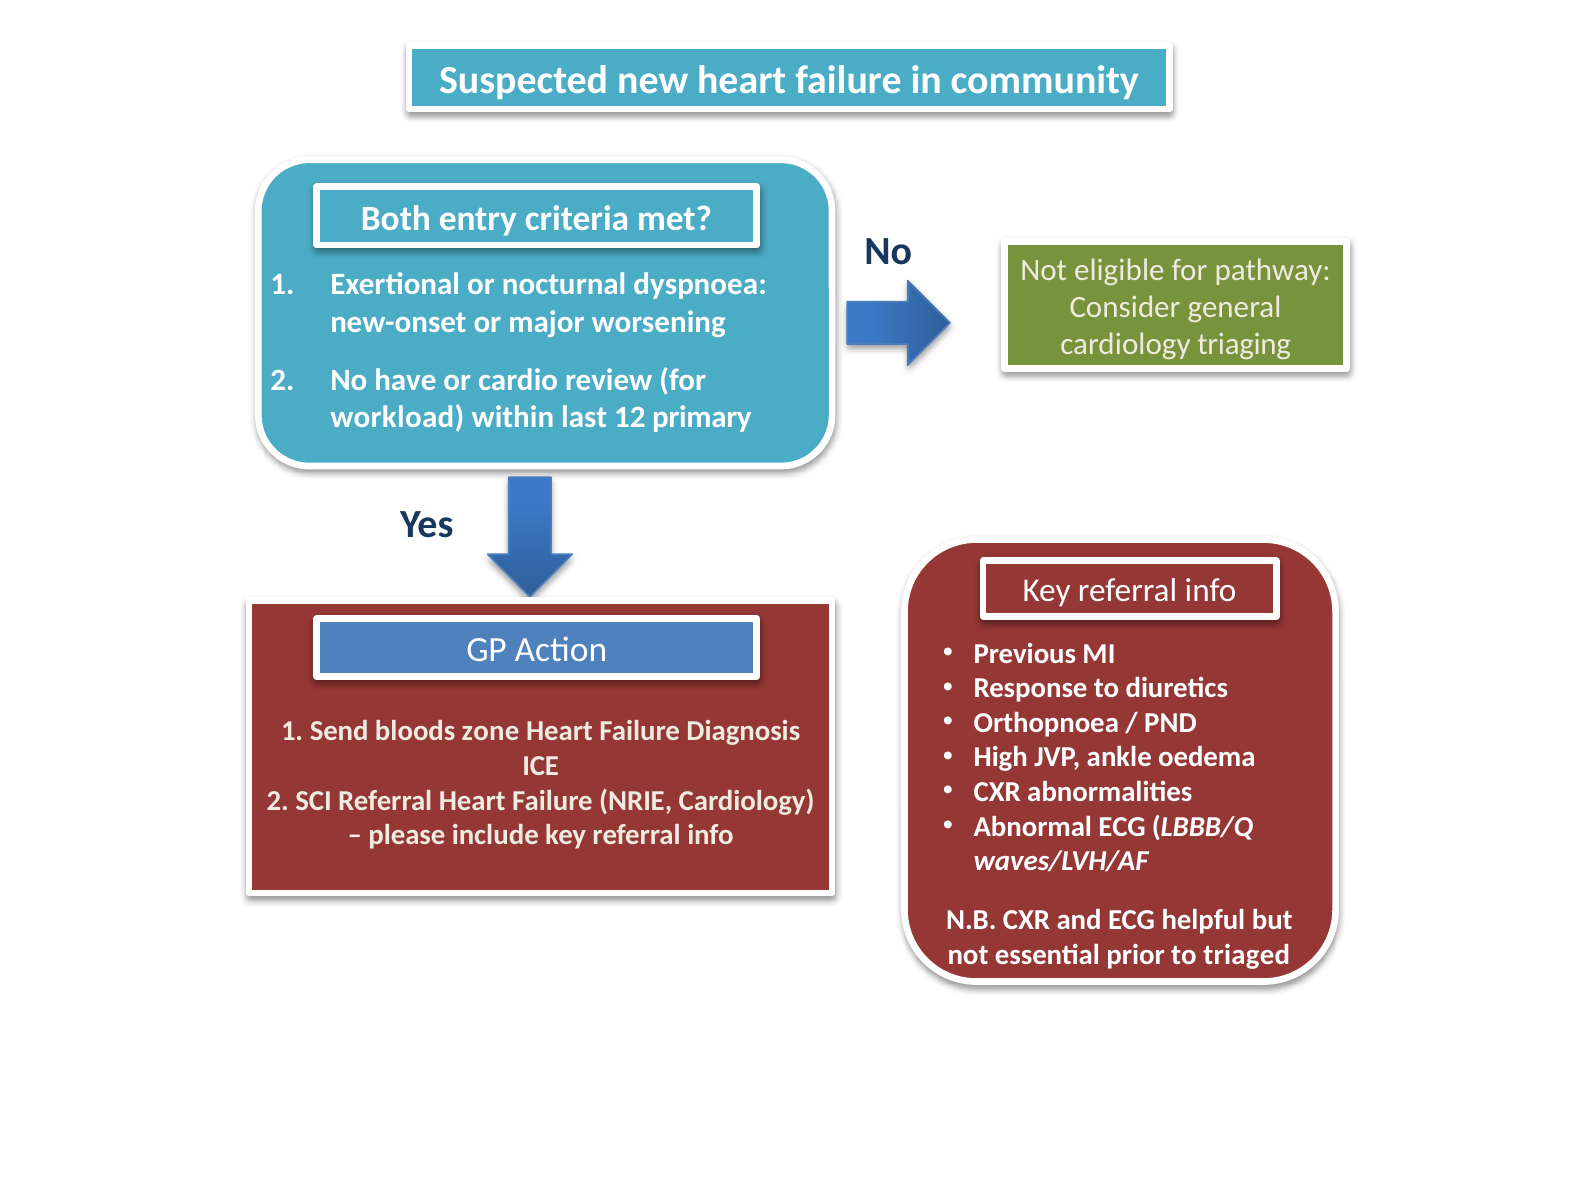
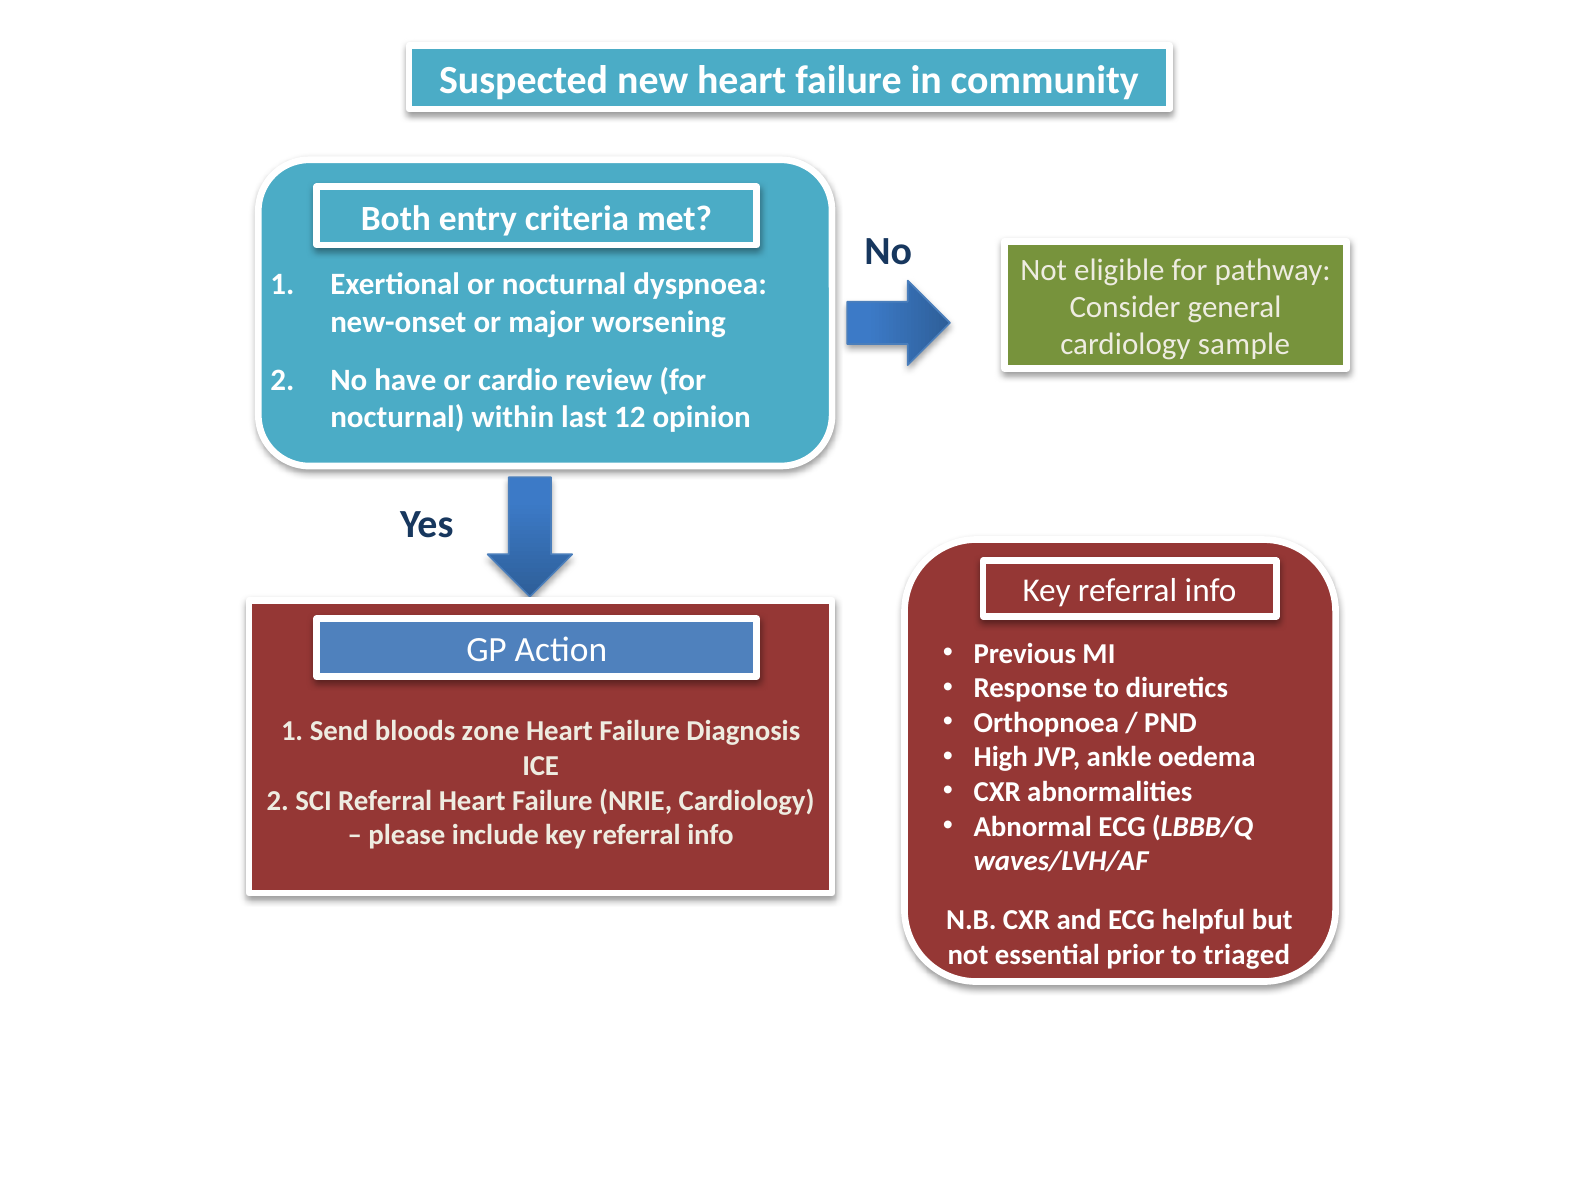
triaging: triaging -> sample (1244, 344)
workload: workload -> nocturnal (397, 418)
primary: primary -> opinion (702, 418)
